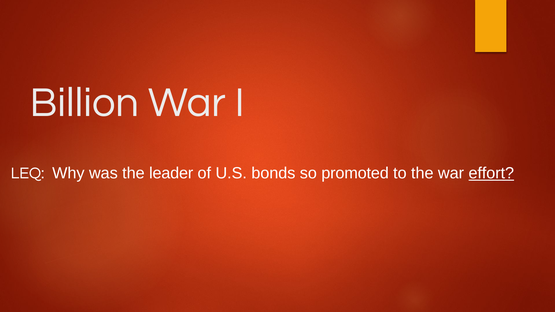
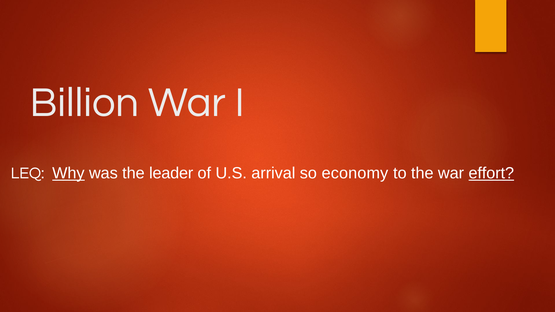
Why underline: none -> present (68, 173)
bonds: bonds -> arrival (273, 173)
promoted: promoted -> economy (355, 173)
